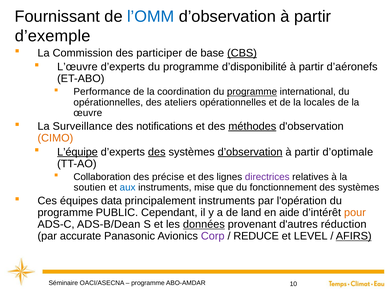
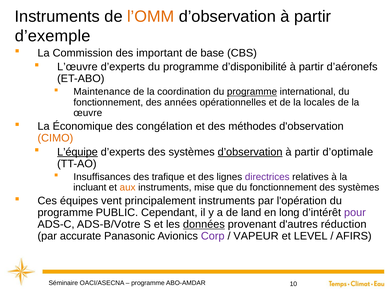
Fournissant: Fournissant -> Instruments (57, 16)
l’OMM colour: blue -> orange (151, 16)
participer: participer -> important (159, 53)
CBS underline: present -> none (242, 53)
Performance: Performance -> Maintenance (102, 92)
opérationnelles: opérationnelles -> fonctionnement (108, 102)
ateliers: ateliers -> années (181, 102)
Surveillance: Surveillance -> Économique (83, 126)
notifications: notifications -> congélation (164, 126)
méthodes underline: present -> none (252, 126)
des underline: present -> none (157, 152)
Collaboration: Collaboration -> Insuffisances (102, 177)
précise: précise -> trafique (168, 177)
soutien: soutien -> incluant (90, 187)
aux colour: blue -> orange (128, 187)
data: data -> vent (111, 201)
aide: aide -> long (289, 213)
pour colour: orange -> purple (355, 213)
ADS-B/Dean: ADS-B/Dean -> ADS-B/Votre (109, 224)
REDUCE: REDUCE -> VAPEUR (256, 236)
AFIRS underline: present -> none (354, 236)
